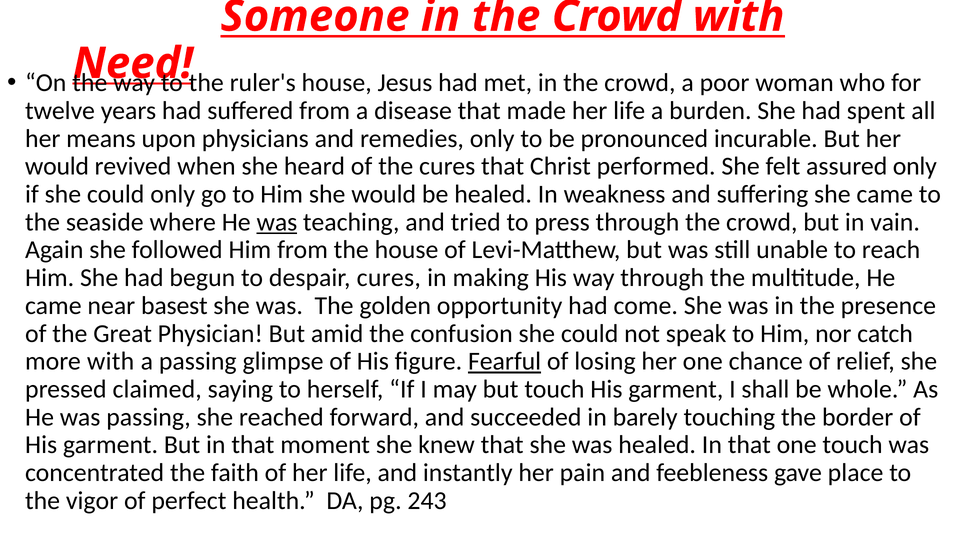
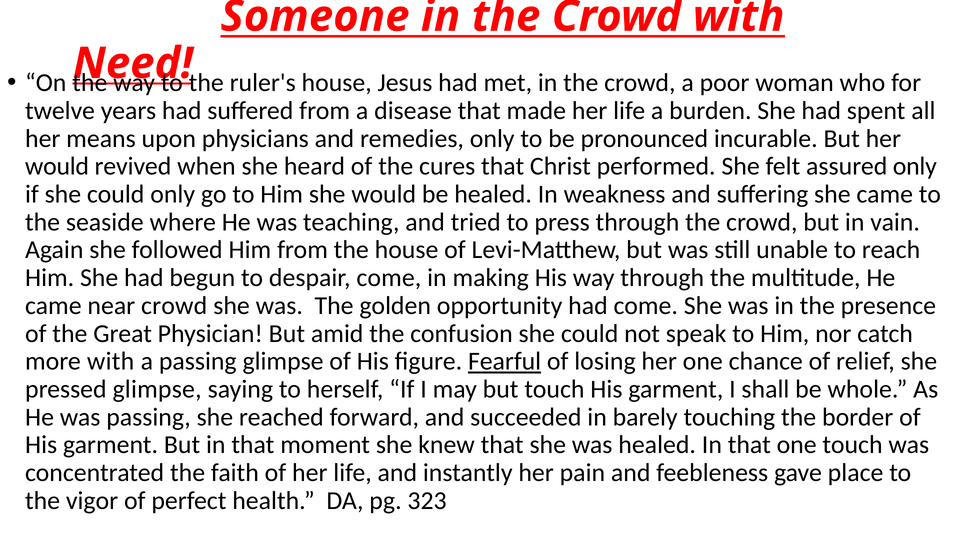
was underline: present -> none (277, 222)
despair cures: cures -> come (389, 278)
near basest: basest -> crowd (174, 306)
pressed claimed: claimed -> glimpse (157, 390)
243: 243 -> 323 (427, 501)
